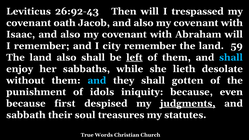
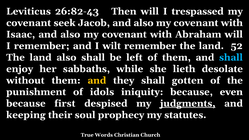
26:92-43: 26:92-43 -> 26:82-43 (77, 11)
oath: oath -> seek (65, 23)
city: city -> wilt (112, 46)
59: 59 -> 52 (237, 46)
left underline: present -> none (134, 57)
and colour: light blue -> yellow (97, 80)
sabbath: sabbath -> keeping (26, 115)
treasures: treasures -> prophecy (121, 115)
